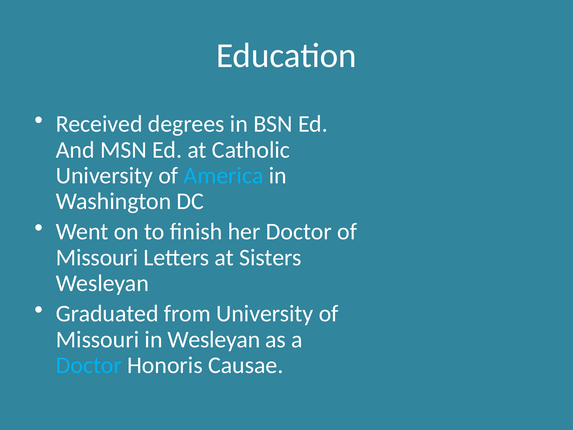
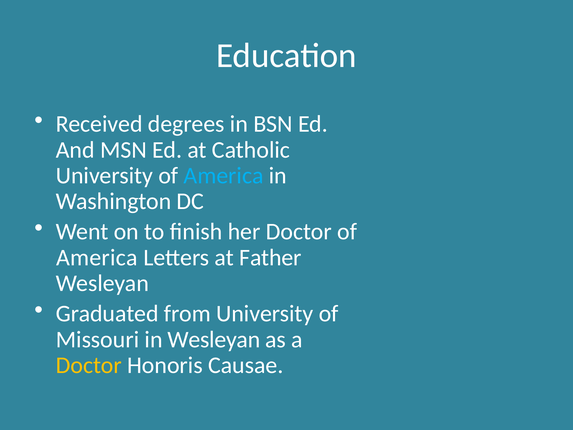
Missouri: Missouri -> America (97, 257)
Sisters: Sisters -> Father (270, 257)
Doctor colour: light blue -> yellow (89, 365)
